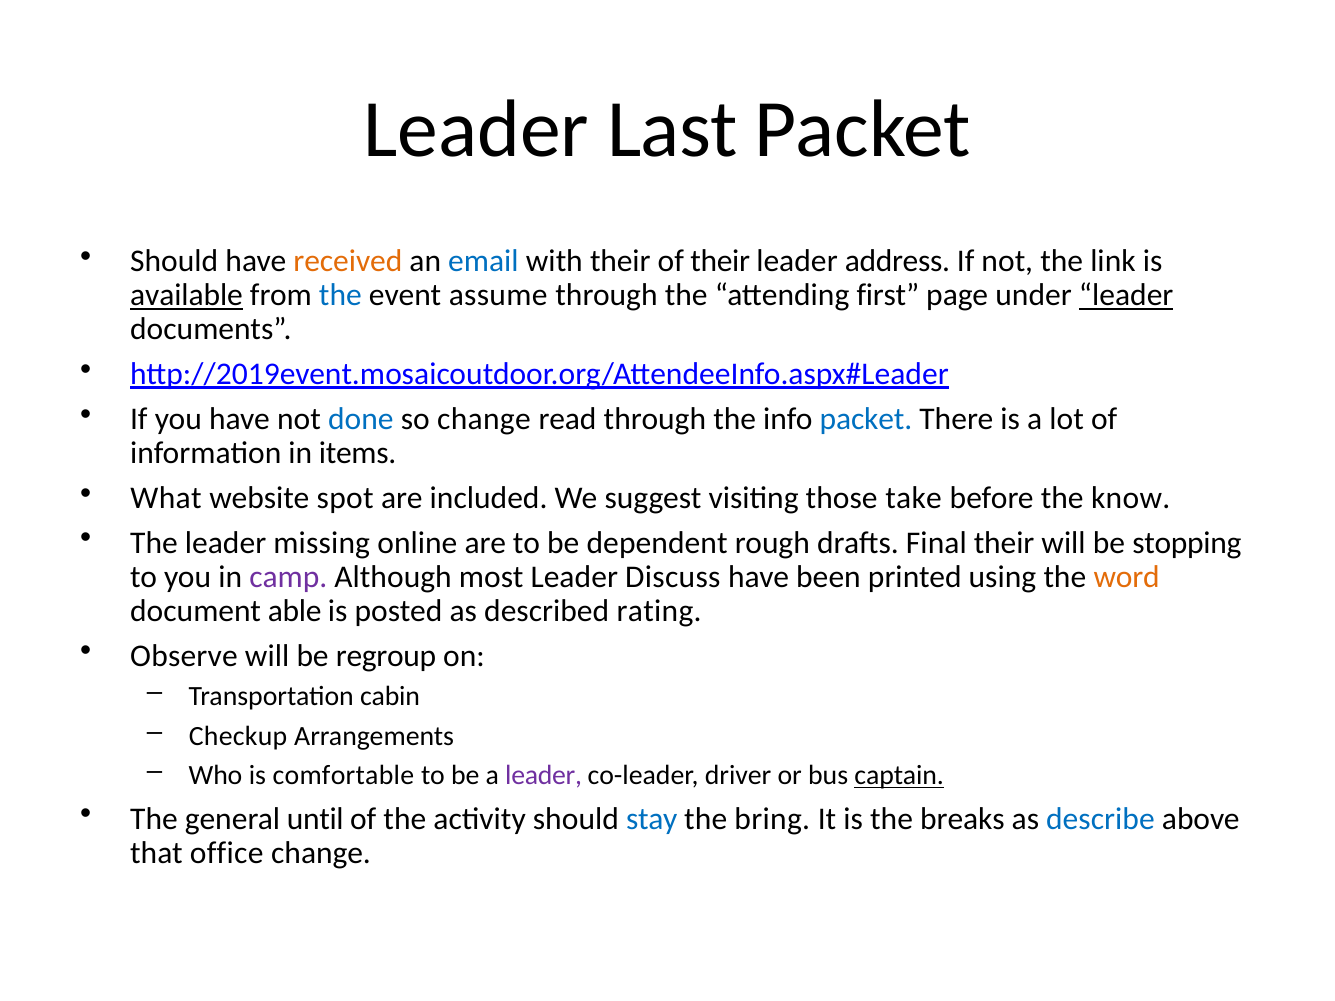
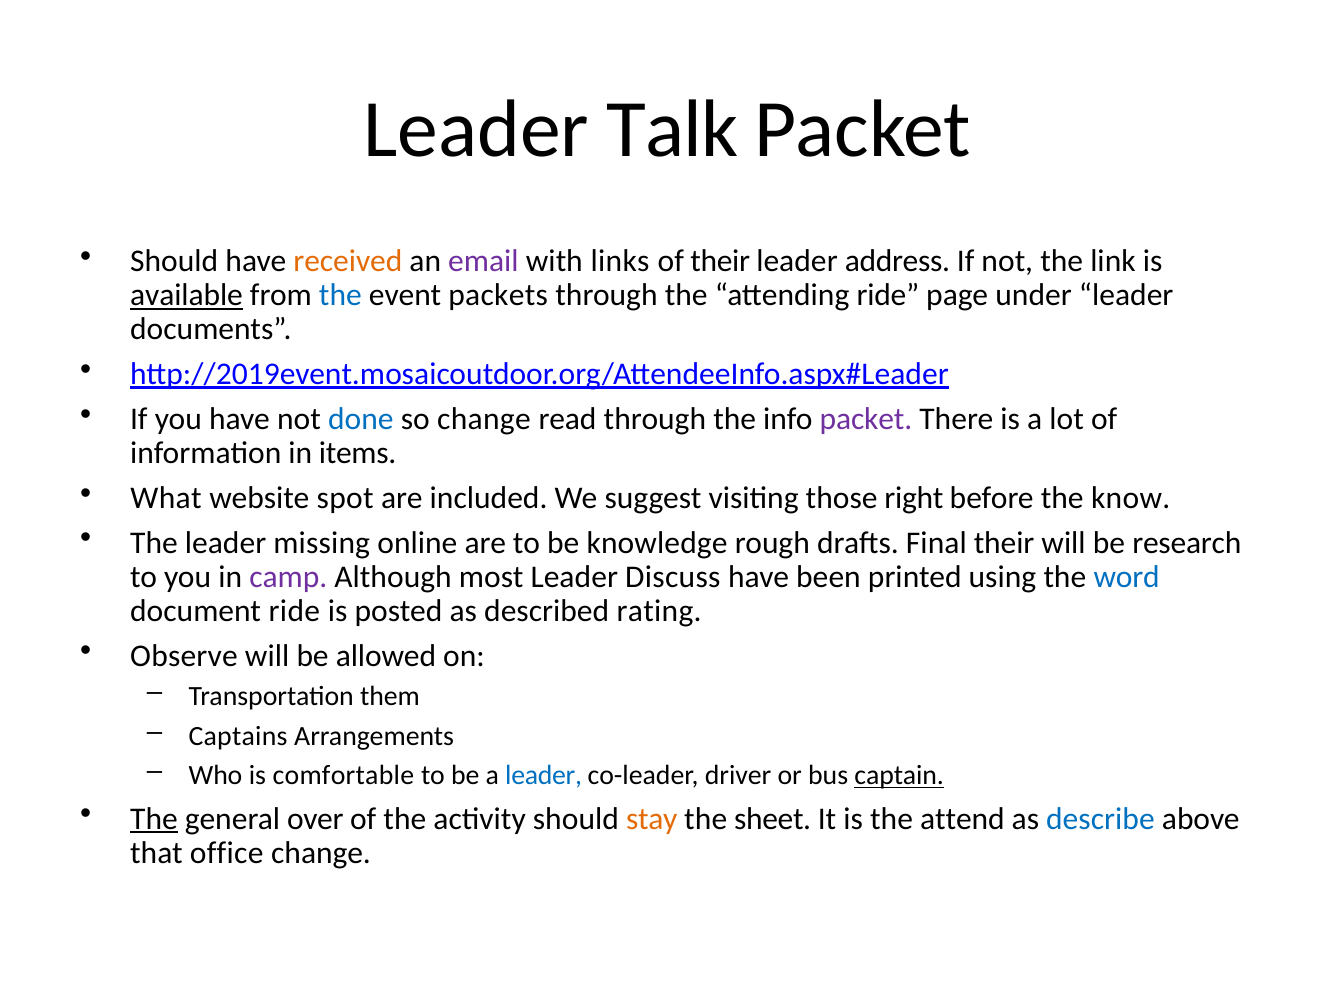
Last: Last -> Talk (672, 129)
email colour: blue -> purple (483, 261)
with their: their -> links (620, 261)
assume: assume -> packets (498, 295)
attending first: first -> ride (888, 295)
leader underline: present -> none (1126, 295)
packet colour: blue -> purple (866, 420)
take: take -> right (914, 498)
dependent: dependent -> knowledge (657, 543)
stopping: stopping -> research (1187, 543)
word colour: orange -> blue (1127, 577)
document able: able -> ride (294, 611)
regroup: regroup -> allowed (386, 656)
cabin: cabin -> them (390, 697)
Checkup: Checkup -> Captains (238, 736)
leader colour: purple -> blue (544, 776)
The underline: none -> present (154, 819)
until: until -> over (315, 819)
stay colour: blue -> orange (652, 819)
bring: bring -> sheet (773, 819)
breaks: breaks -> attend (962, 819)
